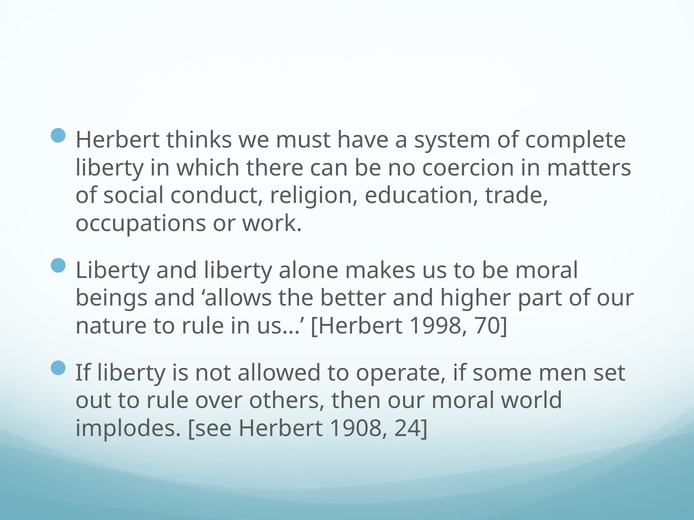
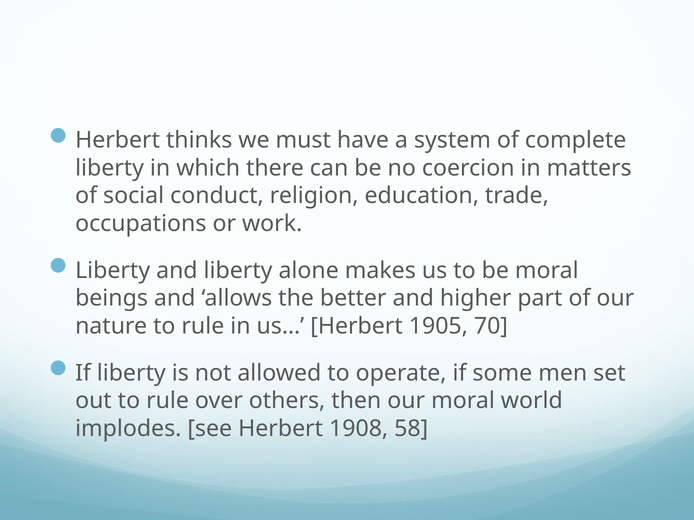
1998: 1998 -> 1905 (438, 326)
24: 24 -> 58 (411, 429)
